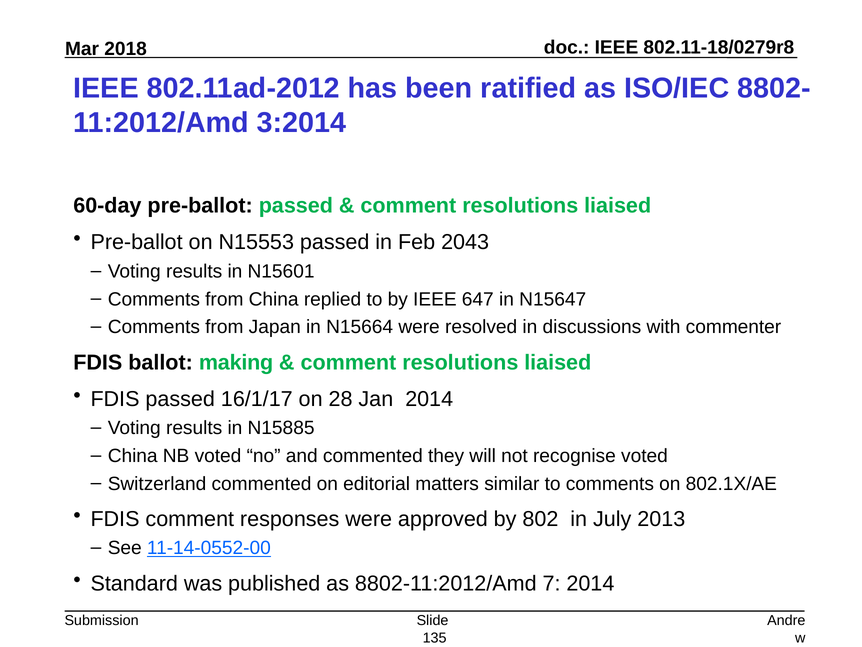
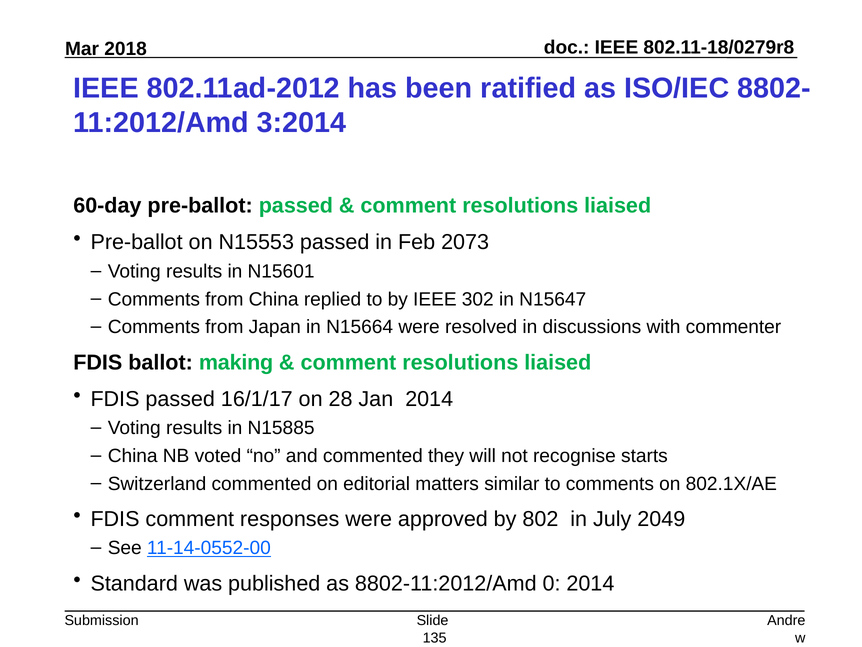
2043: 2043 -> 2073 (465, 242)
647: 647 -> 302 (478, 299)
recognise voted: voted -> starts (644, 456)
2013: 2013 -> 2049 (661, 519)
7: 7 -> 0 (552, 583)
